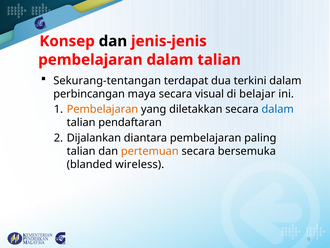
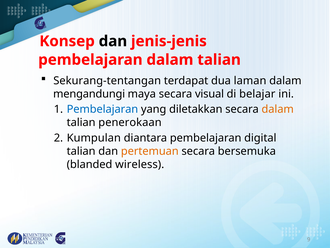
terkini: terkini -> laman (250, 81)
perbincangan: perbincangan -> mengandungi (89, 94)
Pembelajaran colour: orange -> blue (102, 109)
dalam colour: blue -> orange (278, 109)
pendaftaran: pendaftaran -> penerokaan (130, 122)
Dijalankan: Dijalankan -> Kumpulan (94, 138)
paling: paling -> digital (260, 138)
